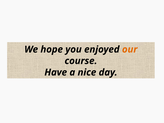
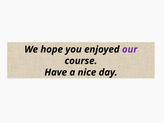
our colour: orange -> purple (130, 49)
